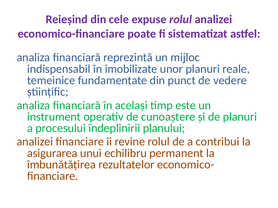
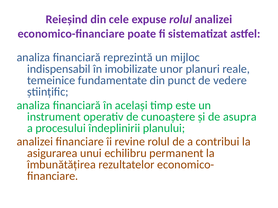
de planuri: planuri -> asupra (240, 117)
